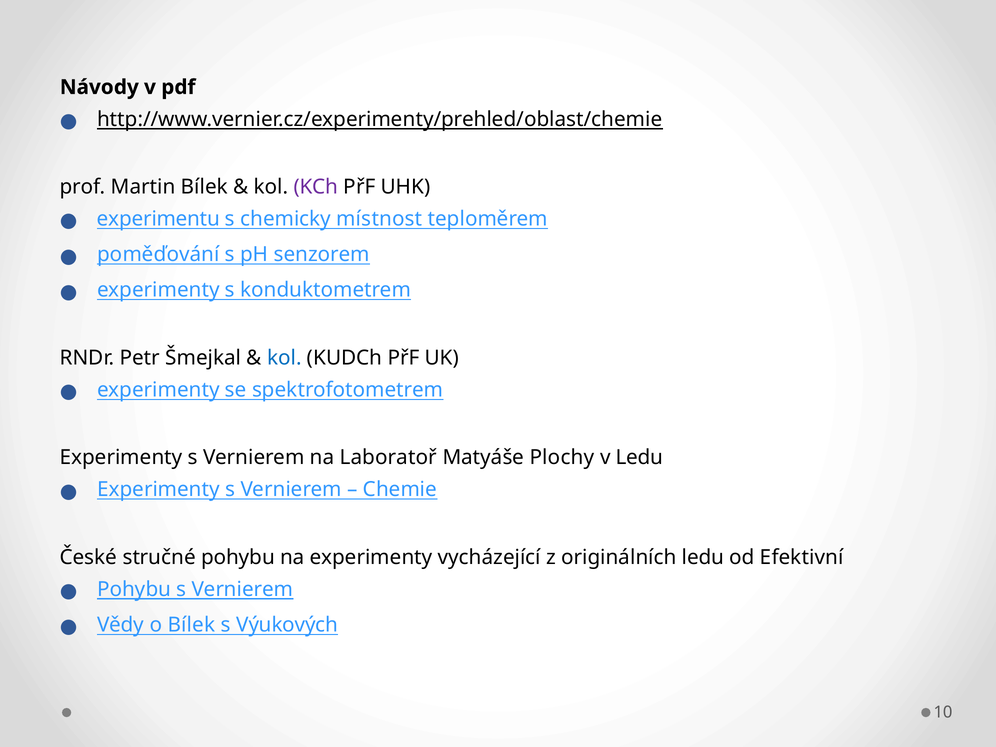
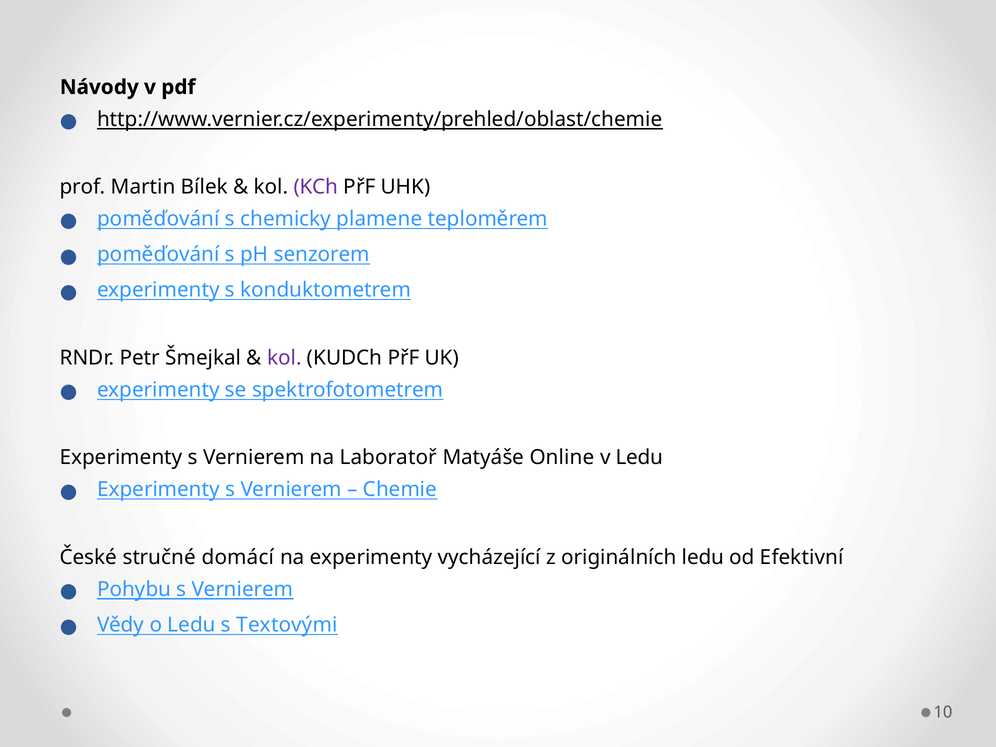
experimentu: experimentu -> poměďování (158, 219)
místnost: místnost -> plamene (379, 219)
kol colour: blue -> purple (284, 358)
Plochy: Plochy -> Online (562, 457)
stručné pohybu: pohybu -> domácí (238, 557)
o Bílek: Bílek -> Ledu (192, 625)
Výukových: Výukových -> Textovými (287, 625)
